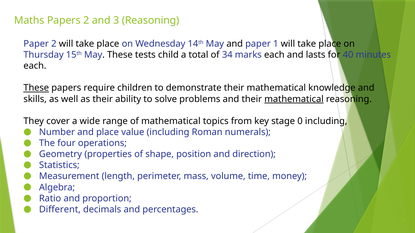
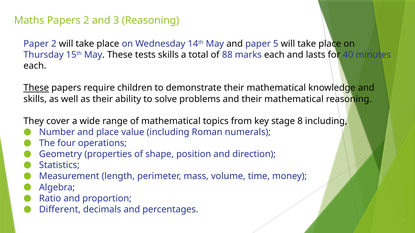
1: 1 -> 5 (276, 44)
tests child: child -> skills (168, 55)
34: 34 -> 88 (227, 55)
mathematical underline: present -> none (294, 99)
0: 0 -> 8 (300, 121)
